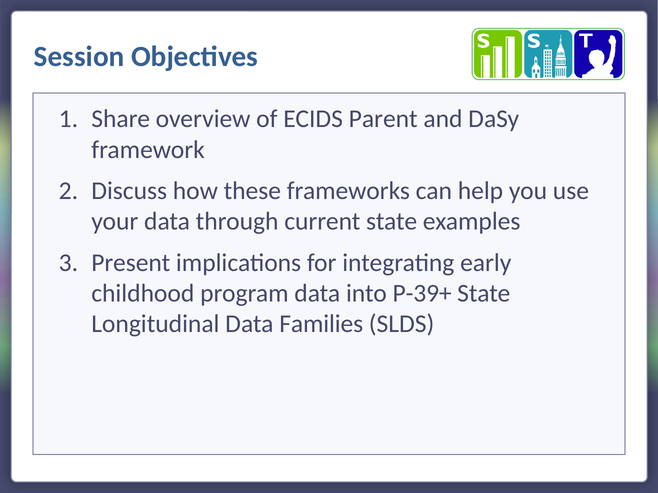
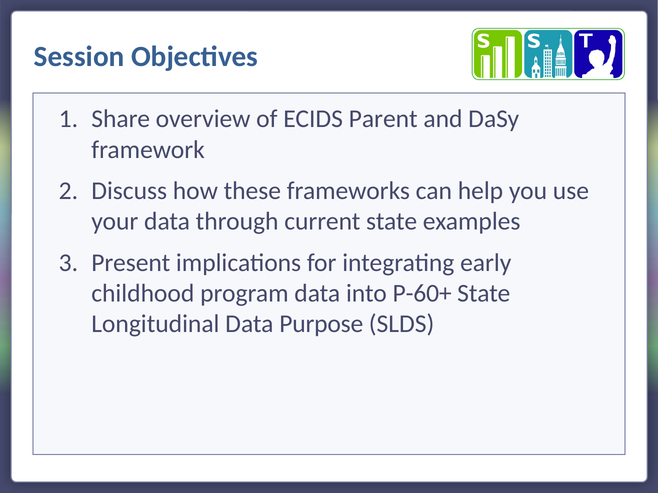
P-39+: P-39+ -> P-60+ (422, 294)
Families: Families -> Purpose (321, 324)
